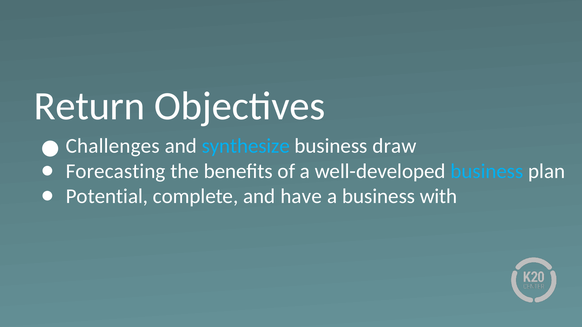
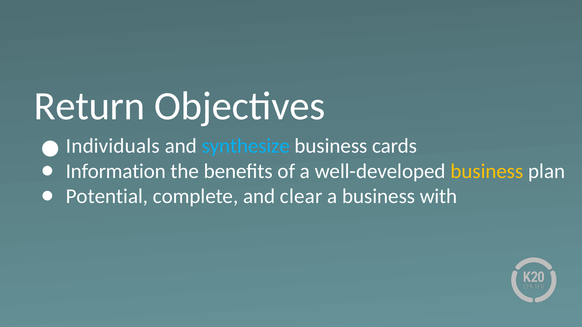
Challenges: Challenges -> Individuals (113, 146)
draw: draw -> cards (395, 146)
Forecasting: Forecasting -> Information (116, 171)
business colour: light blue -> yellow (487, 171)
have: have -> clear (301, 197)
